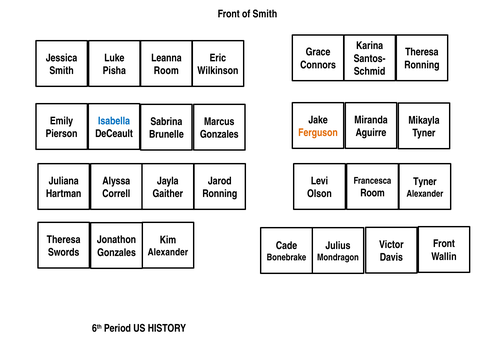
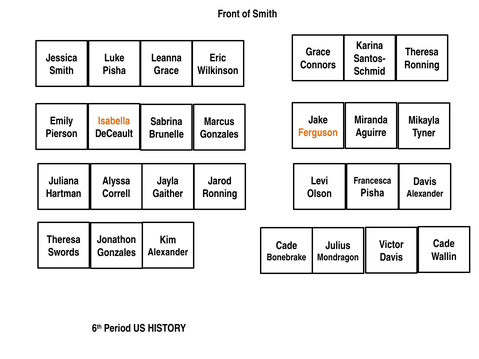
Room: Room -> Grace (166, 71)
Isabella colour: blue -> orange (114, 121)
Tyner: Tyner -> Davis (425, 182)
Room: Room -> Pisha (372, 193)
Front: Front -> Cade (444, 244)
